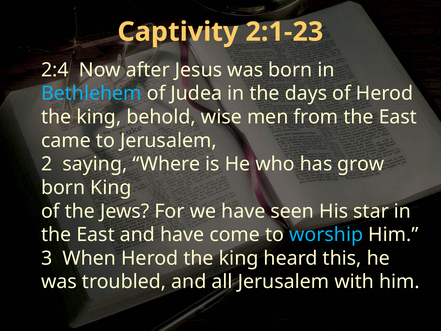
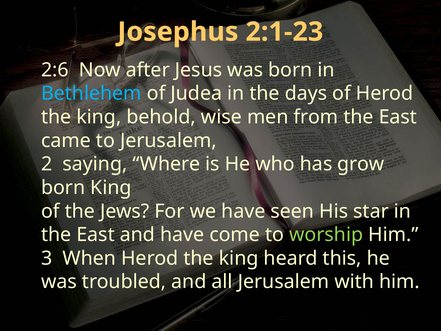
Captivity: Captivity -> Josephus (178, 32)
2:4: 2:4 -> 2:6 (55, 70)
worship colour: light blue -> light green (326, 235)
